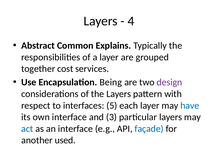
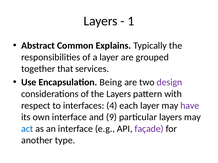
4: 4 -> 1 (131, 21)
cost: cost -> that (65, 69)
5: 5 -> 4 (112, 106)
have colour: blue -> purple (190, 106)
3: 3 -> 9 (111, 117)
façade colour: blue -> purple (149, 129)
used: used -> type (65, 141)
